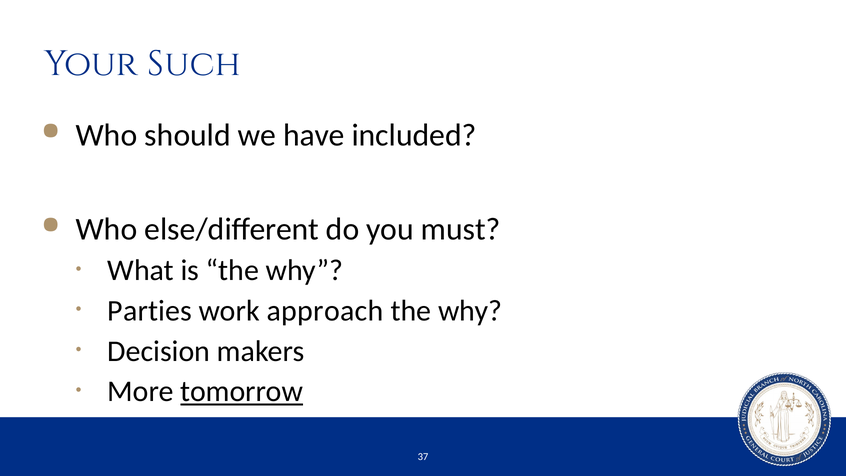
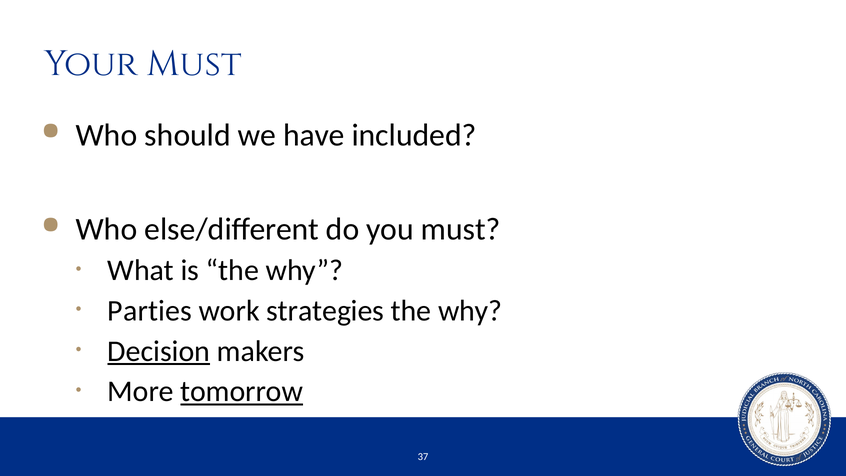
Your Such: Such -> Must (194, 64)
approach: approach -> strategies (325, 311)
Decision underline: none -> present (159, 351)
